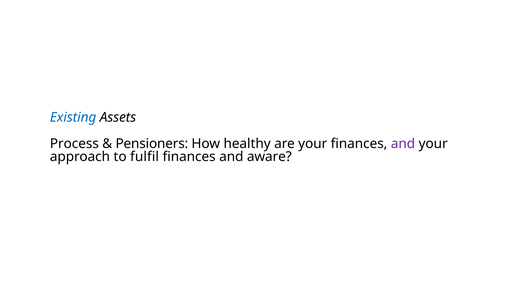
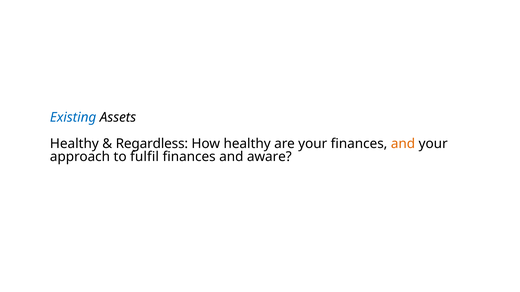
Process: Process -> Healthy (74, 144)
Pensioners: Pensioners -> Regardless (152, 144)
and colour: purple -> orange (403, 144)
